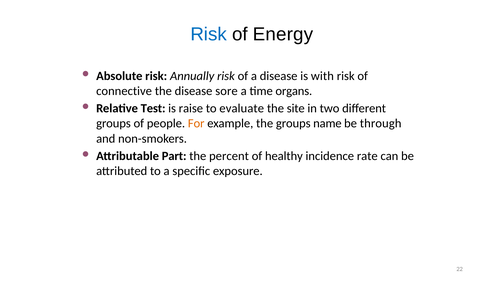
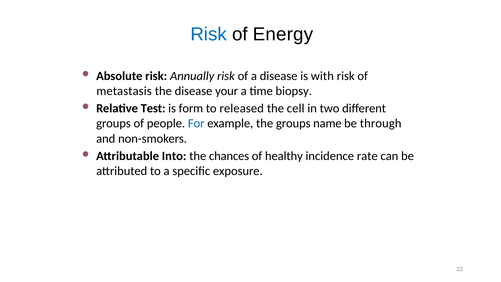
connective: connective -> metastasis (124, 91)
sore: sore -> your (227, 91)
organs: organs -> biopsy (294, 91)
raise: raise -> form (191, 108)
evaluate: evaluate -> released (242, 108)
site: site -> cell (296, 108)
For colour: orange -> blue (196, 123)
Part: Part -> Into (174, 156)
percent: percent -> chances (229, 156)
